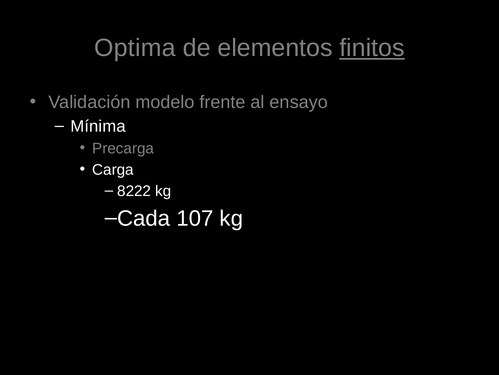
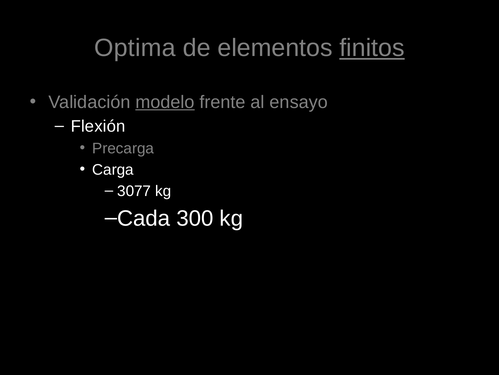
modelo underline: none -> present (165, 102)
Mínima: Mínima -> Flexión (98, 126)
8222: 8222 -> 3077 (134, 191)
107: 107 -> 300 (195, 218)
